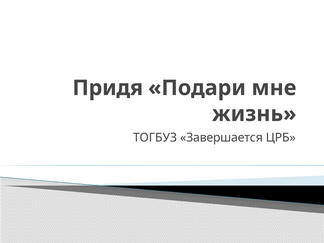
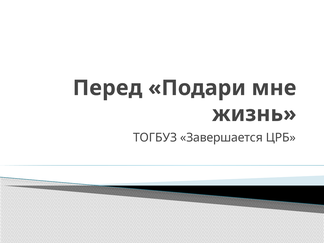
Придя: Придя -> Перед (108, 88)
